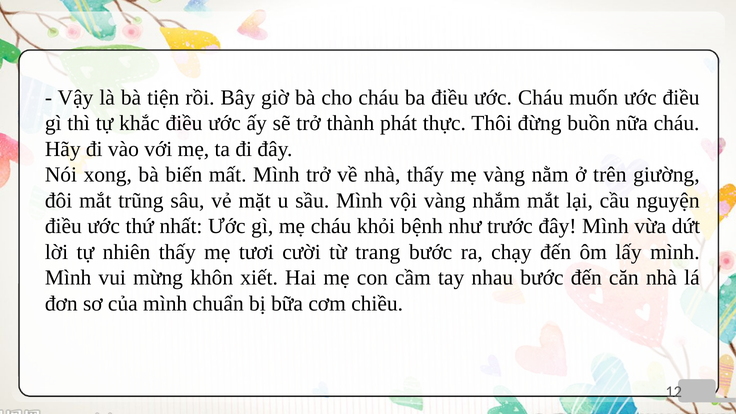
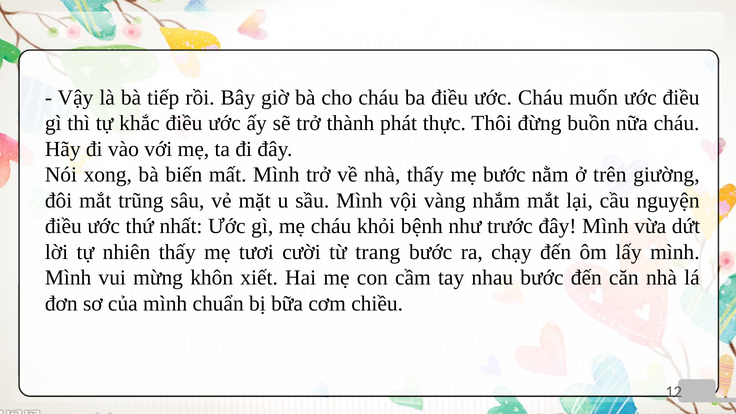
tiện: tiện -> tiếp (163, 97)
mẹ vàng: vàng -> bước (504, 175)
